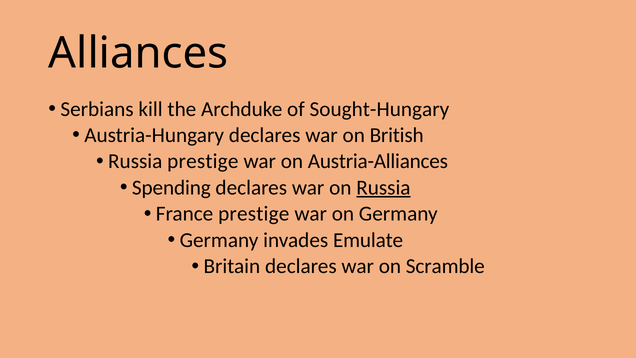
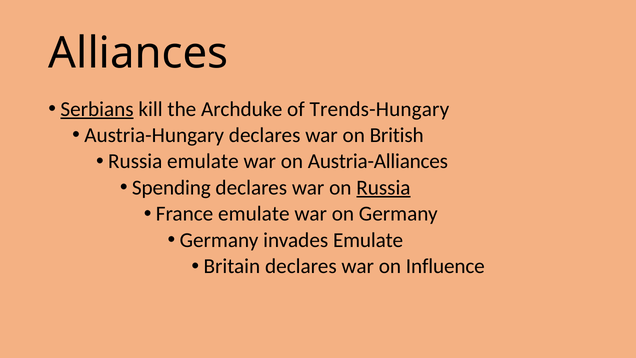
Serbians underline: none -> present (97, 109)
Sought-Hungary: Sought-Hungary -> Trends-Hungary (379, 109)
Russia prestige: prestige -> emulate (203, 161)
France prestige: prestige -> emulate (254, 214)
Scramble: Scramble -> Influence (445, 266)
